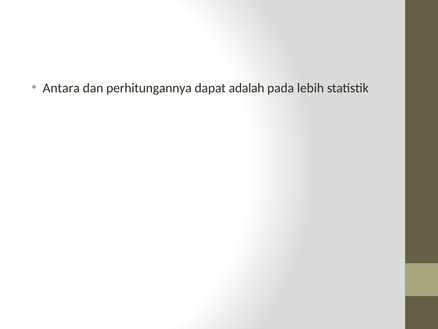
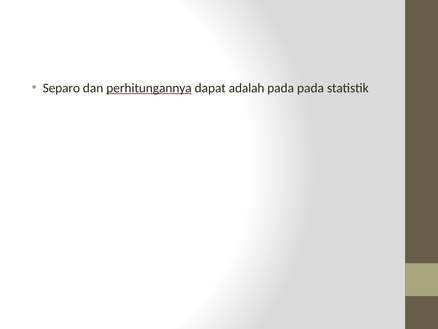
Antara: Antara -> Separo (61, 88)
perhitungannya underline: none -> present (149, 88)
pada lebih: lebih -> pada (311, 88)
